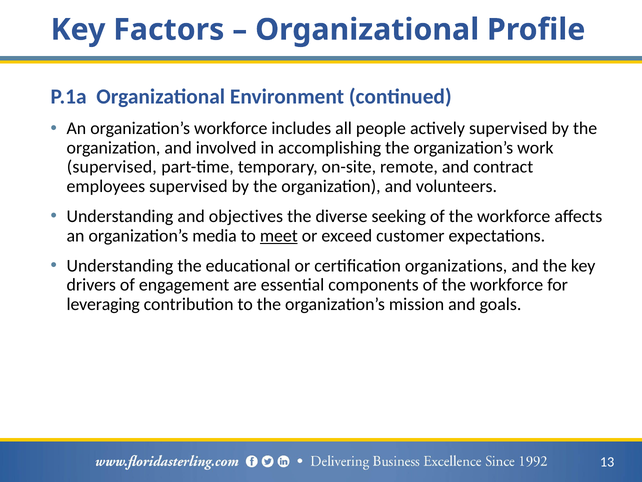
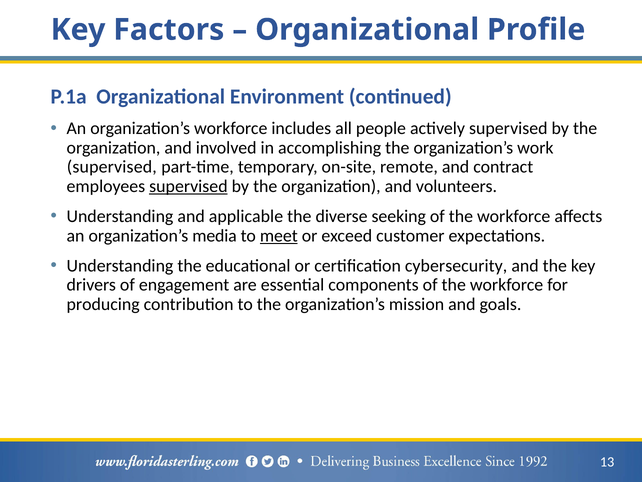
supervised underline: none -> present (188, 186)
objectives: objectives -> applicable (246, 216)
organizations: organizations -> cybersecurity (456, 265)
leveraging: leveraging -> producing (103, 304)
